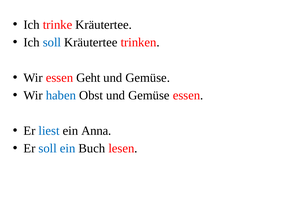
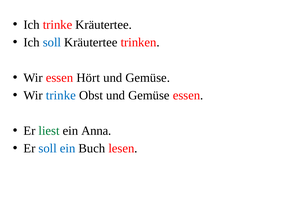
Geht: Geht -> Hört (88, 78)
Wir haben: haben -> trinke (61, 95)
liest colour: blue -> green (49, 131)
